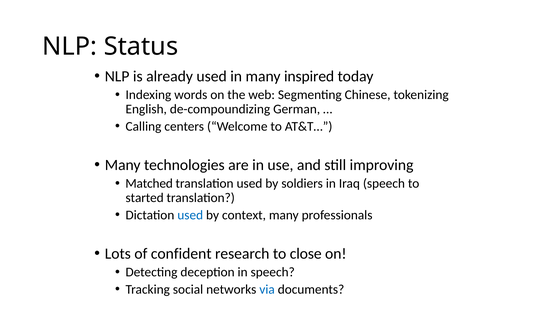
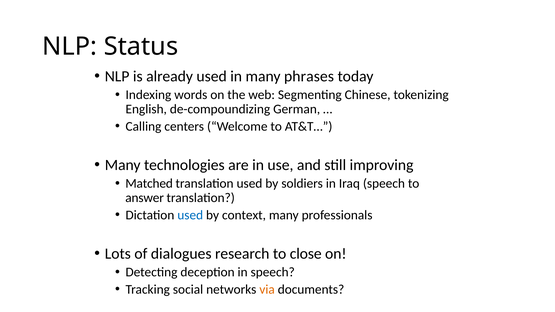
inspired: inspired -> phrases (309, 76)
started: started -> answer (145, 198)
confident: confident -> dialogues (181, 254)
via colour: blue -> orange (267, 290)
